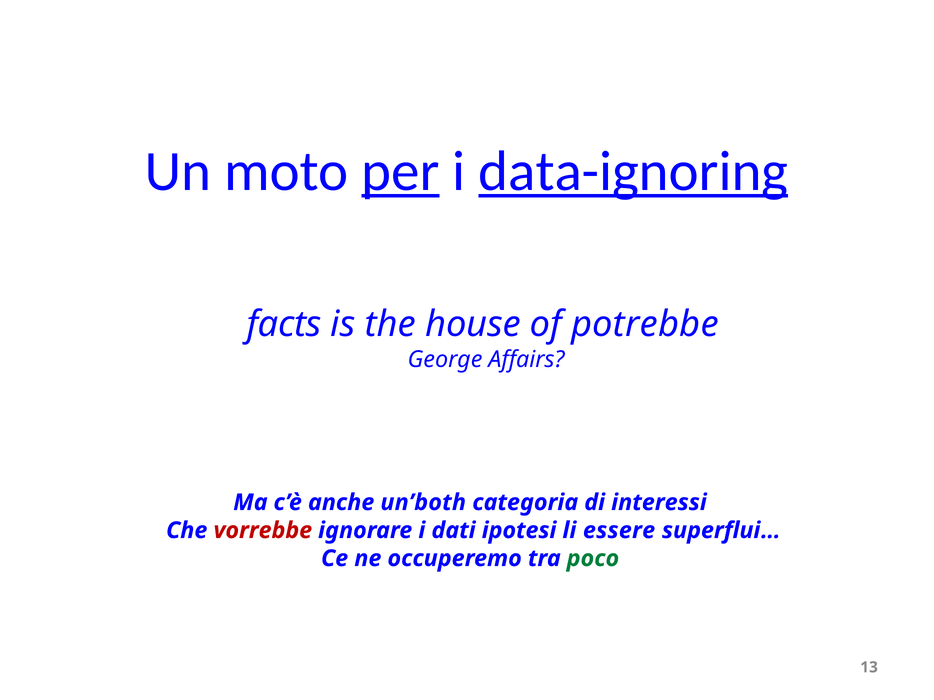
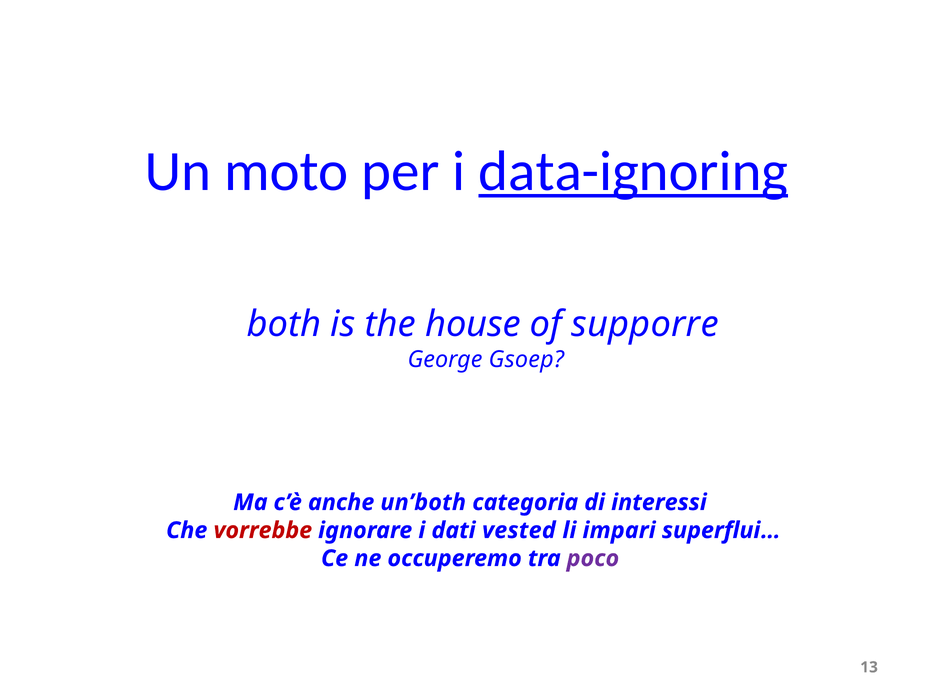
per underline: present -> none (400, 171)
facts: facts -> both (284, 325)
potrebbe: potrebbe -> supporre (645, 325)
Affairs: Affairs -> Gsoep (526, 360)
ipotesi: ipotesi -> vested (519, 531)
essere: essere -> impari (619, 531)
poco colour: green -> purple (593, 559)
